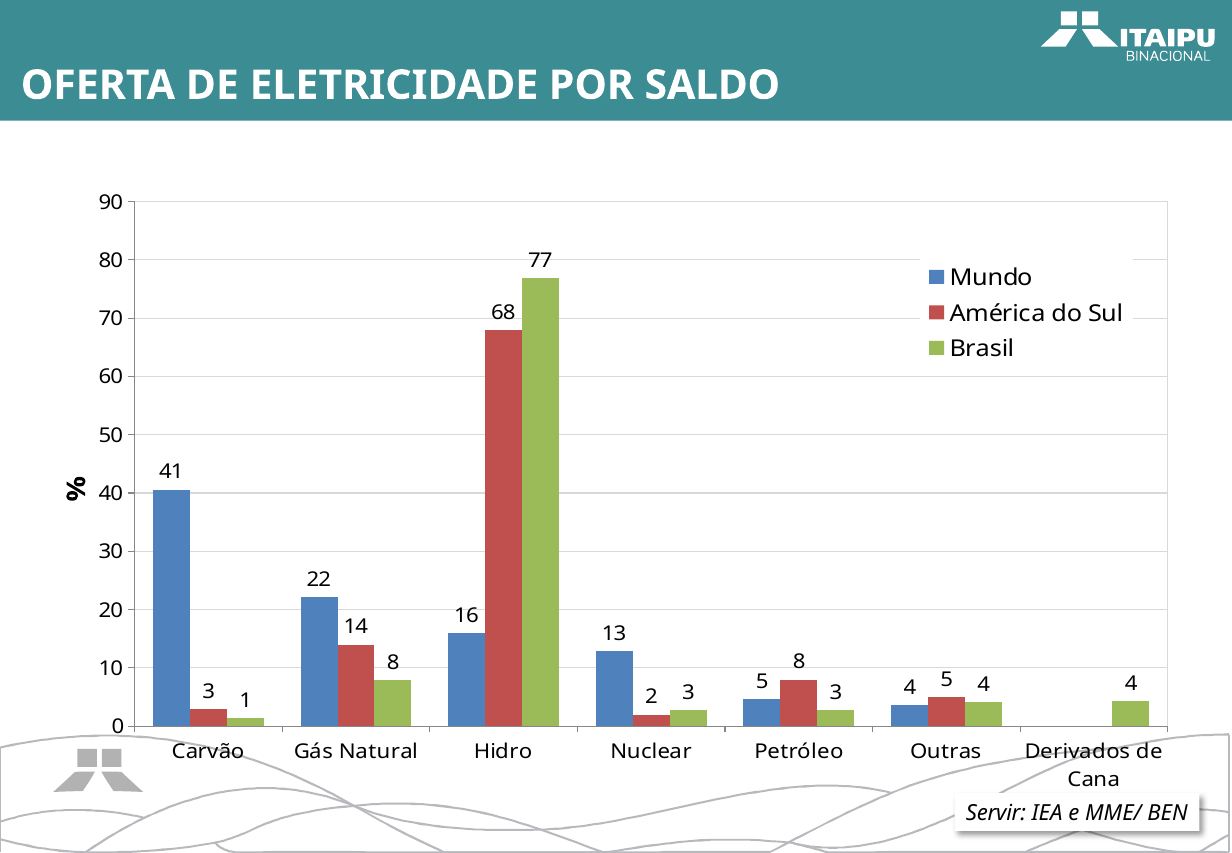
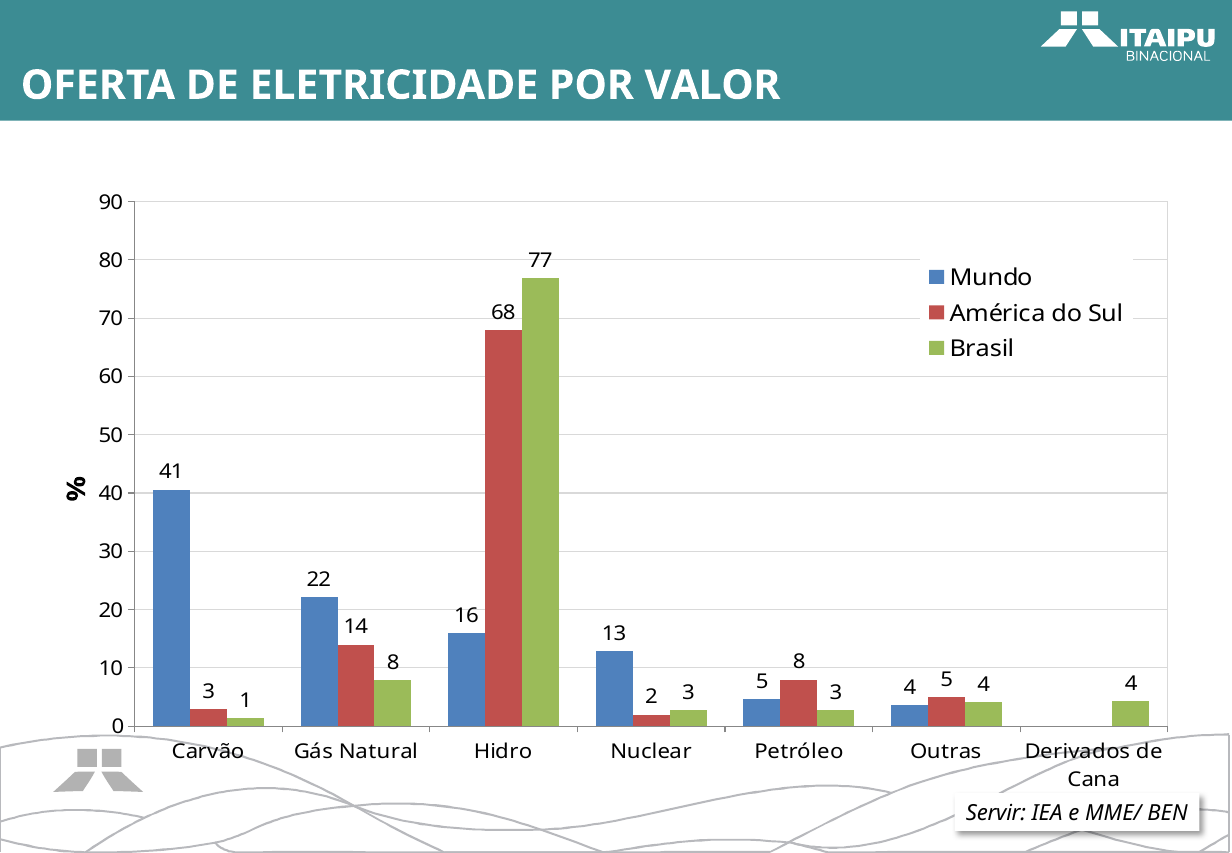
SALDO: SALDO -> VALOR (712, 85)
